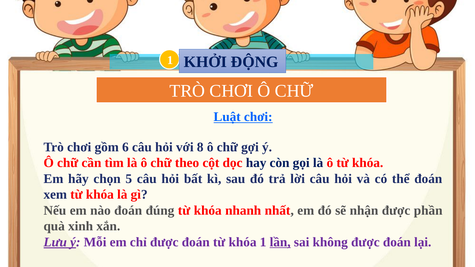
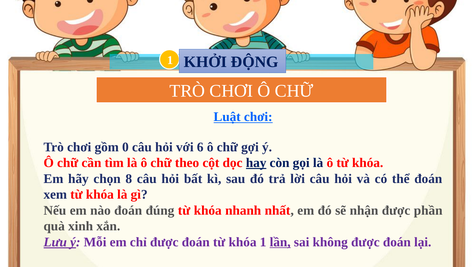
6: 6 -> 0 (125, 147)
8: 8 -> 6 (200, 147)
hay underline: none -> present (256, 163)
5: 5 -> 8 (129, 179)
